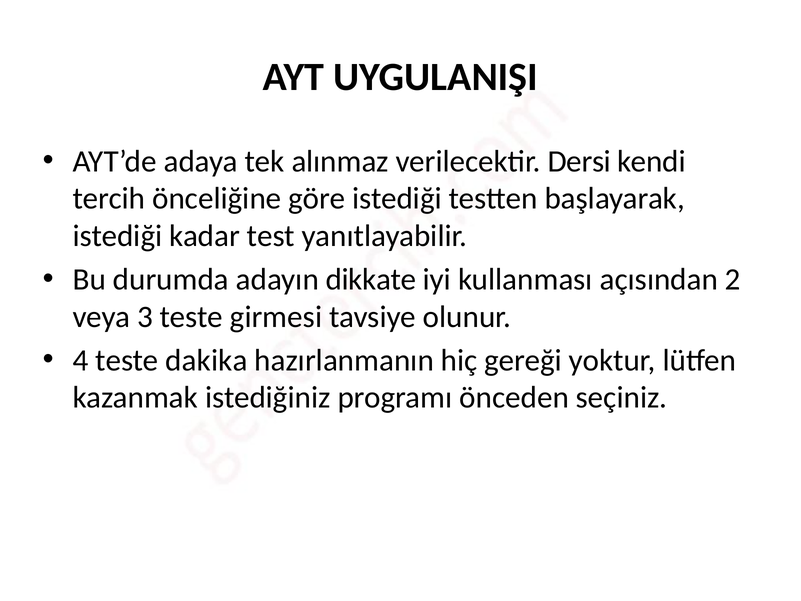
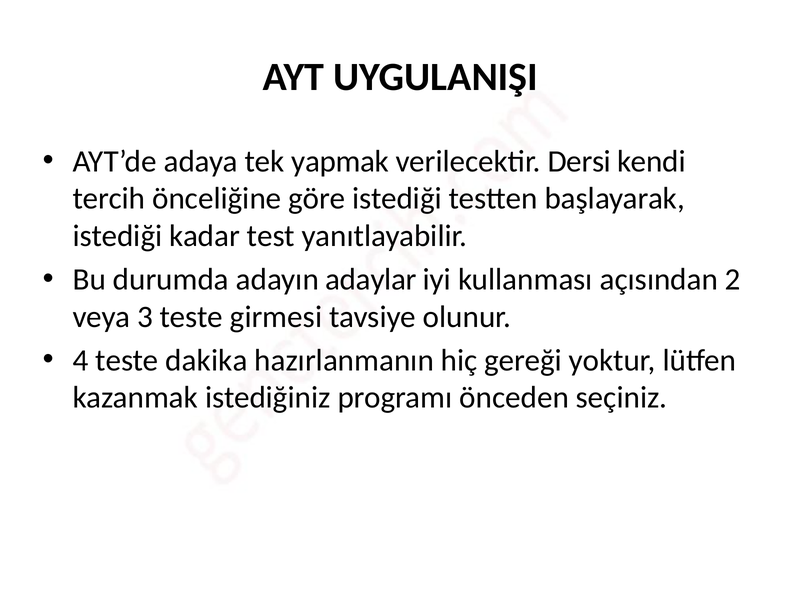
alınmaz: alınmaz -> yapmak (340, 161)
dikkate: dikkate -> adaylar (371, 279)
